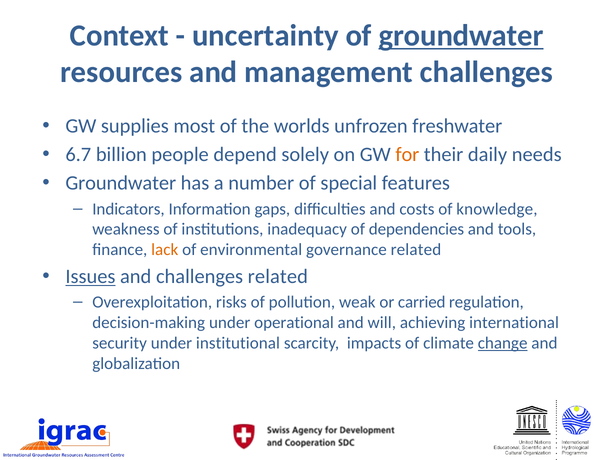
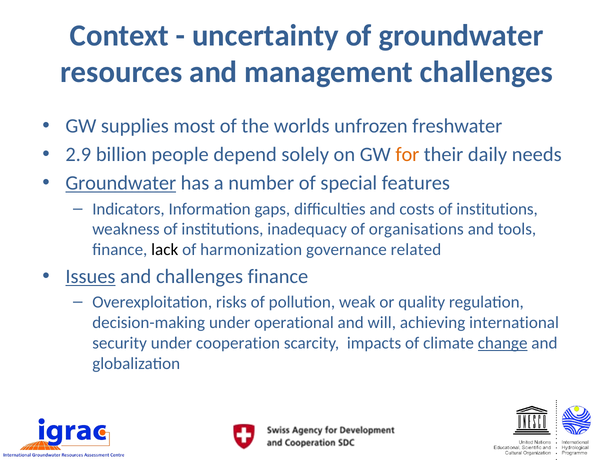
groundwater underline: present -> none (461, 36)
6.7: 6.7 -> 2.9 (78, 155)
Groundwater underline: none -> present (121, 183)
costs of knowledge: knowledge -> institutions (497, 209)
dependencies: dependencies -> organisations (416, 230)
lack colour: orange -> black (165, 250)
environmental: environmental -> harmonization (251, 250)
challenges related: related -> finance (278, 277)
carried: carried -> quality (422, 303)
institutional: institutional -> cooperation (238, 344)
